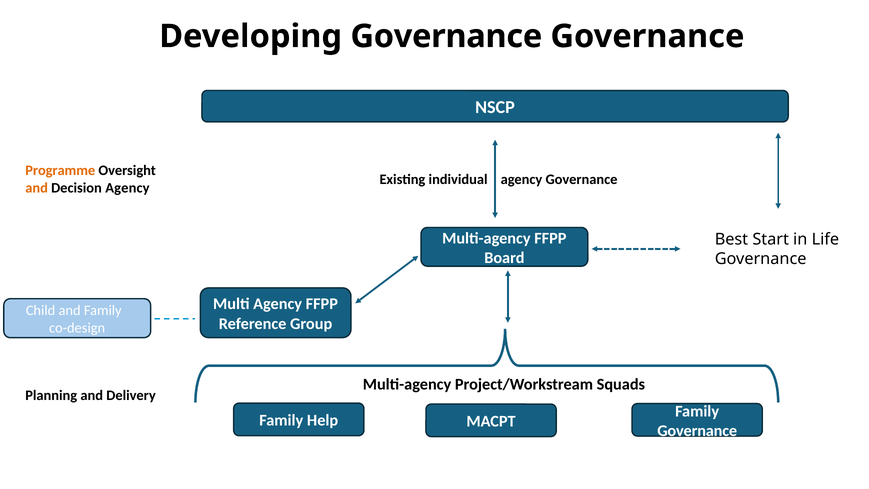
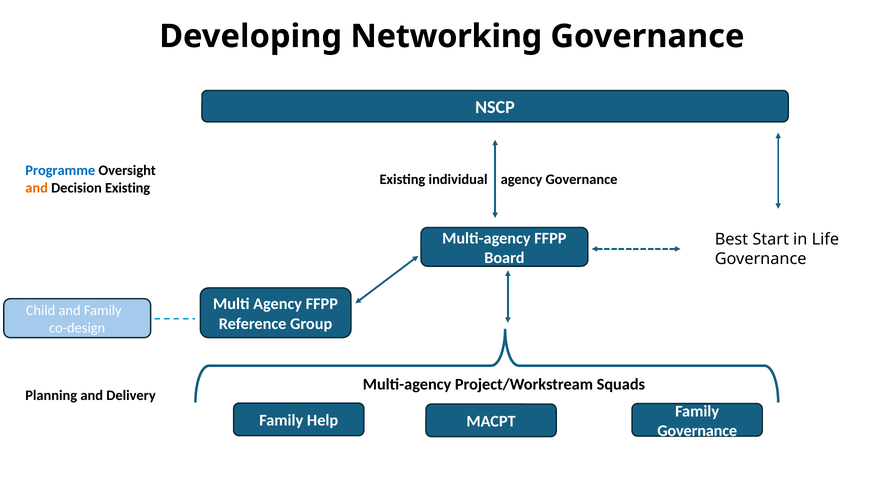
Developing Governance: Governance -> Networking (446, 36)
Programme colour: orange -> blue (60, 171)
Decision Agency: Agency -> Existing (128, 188)
